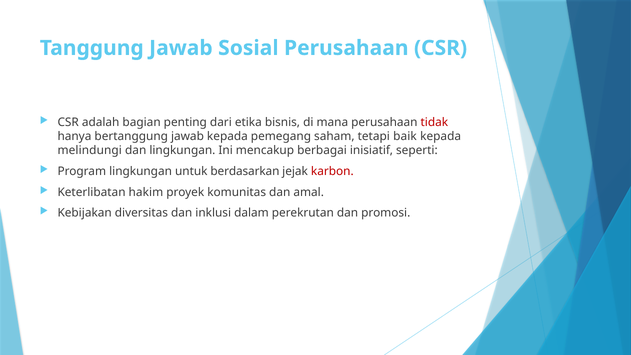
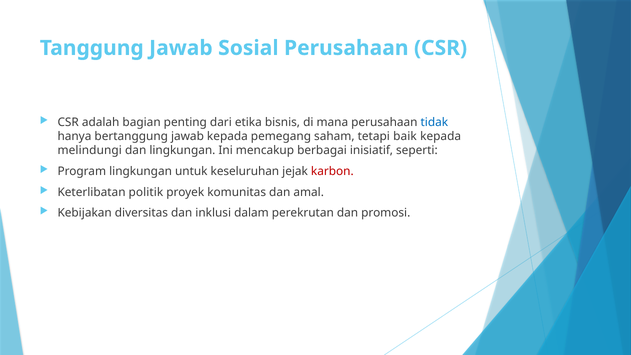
tidak colour: red -> blue (434, 122)
berdasarkan: berdasarkan -> keseluruhan (245, 171)
hakim: hakim -> politik (146, 192)
